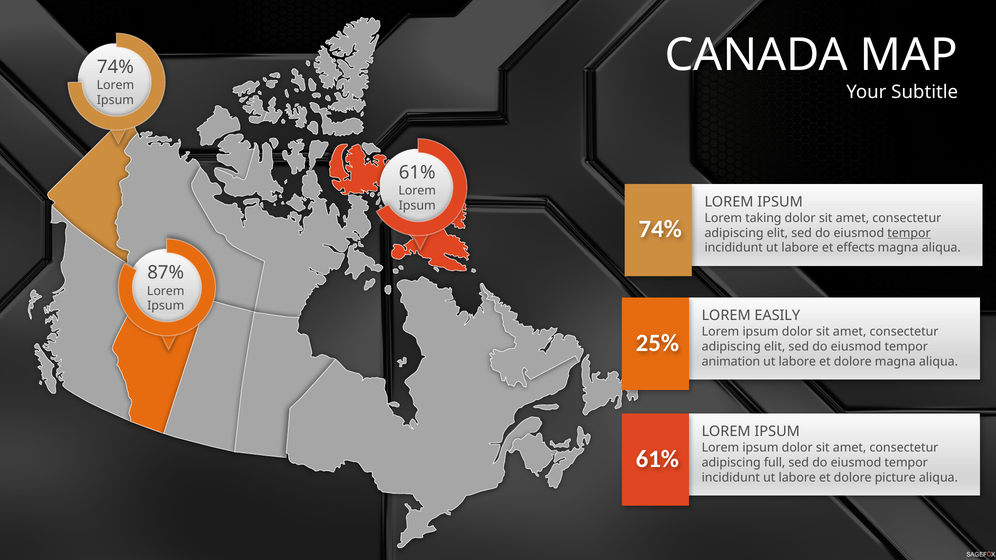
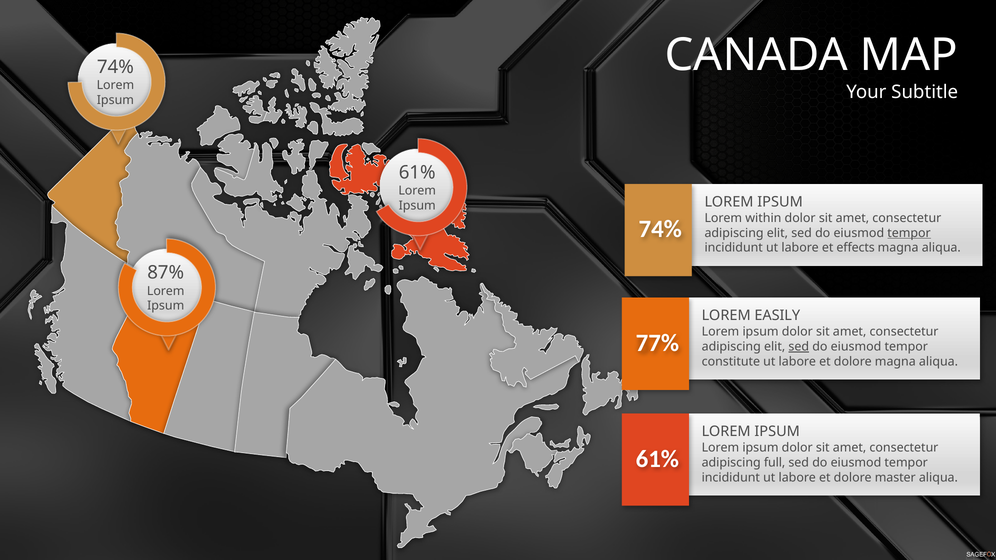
taking: taking -> within (763, 218)
25%: 25% -> 77% (657, 343)
sed underline: none -> present (799, 347)
animation: animation -> constitute (731, 362)
picture: picture -> master (895, 478)
